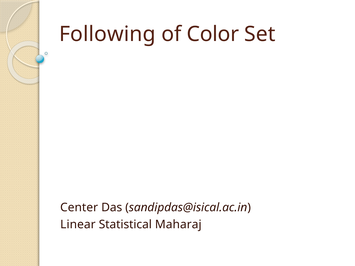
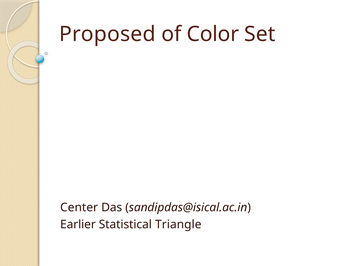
Following: Following -> Proposed (107, 34)
Linear: Linear -> Earlier (78, 225)
Maharaj: Maharaj -> Triangle (178, 225)
